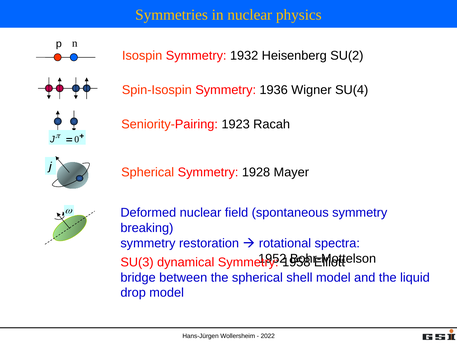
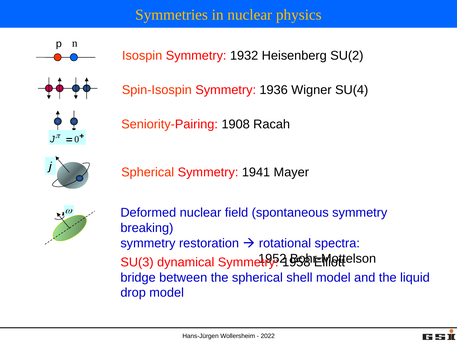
1923: 1923 -> 1908 (236, 124)
1928: 1928 -> 1941 (256, 172)
